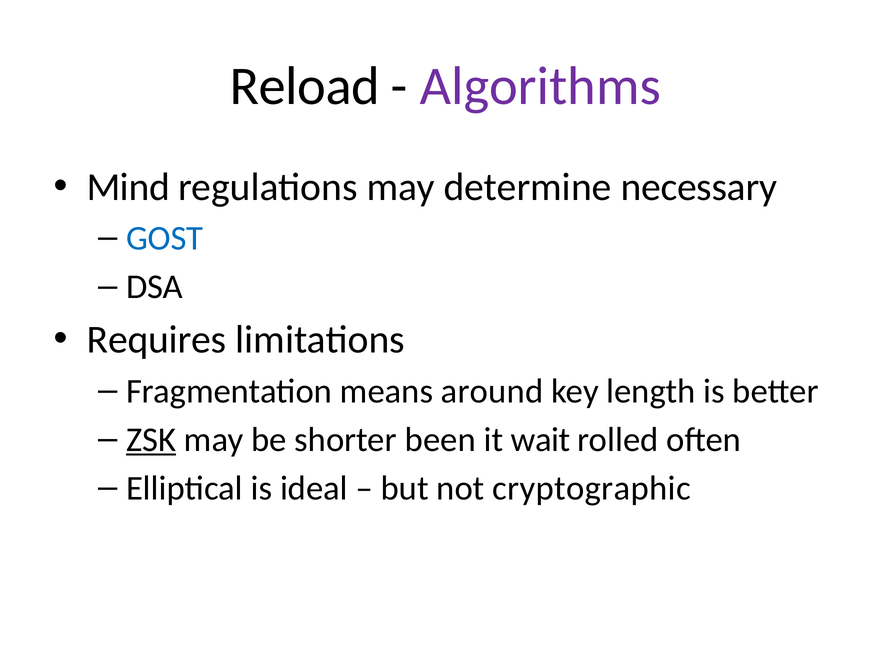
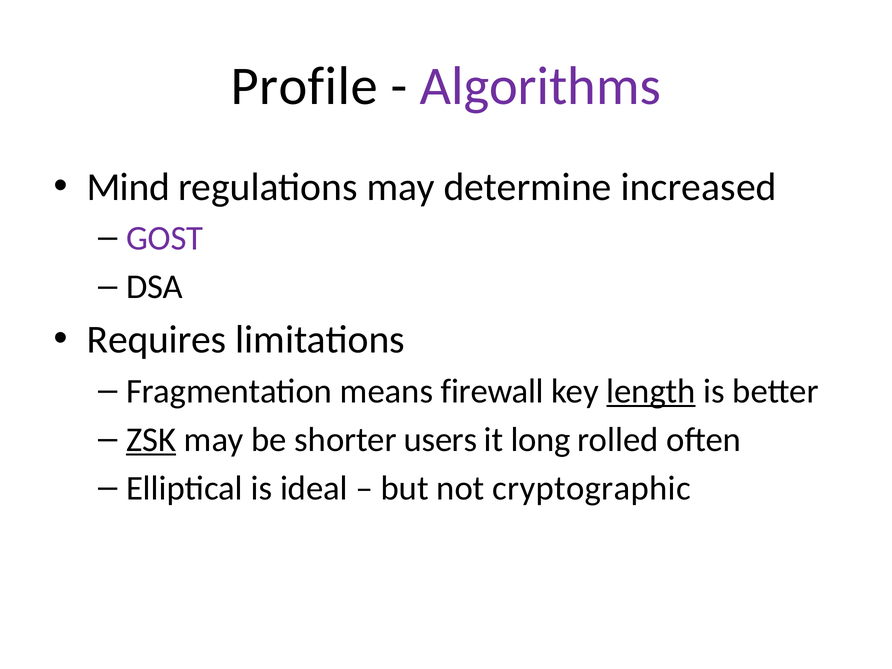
Reload: Reload -> Profile (304, 86)
necessary: necessary -> increased (699, 187)
GOST colour: blue -> purple (165, 238)
around: around -> firewall (492, 391)
length underline: none -> present (651, 391)
been: been -> users (441, 440)
wait: wait -> long (541, 440)
